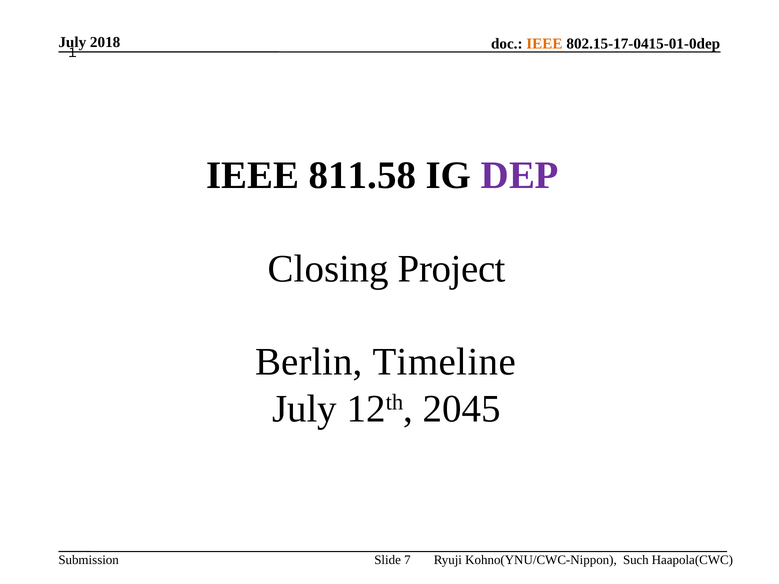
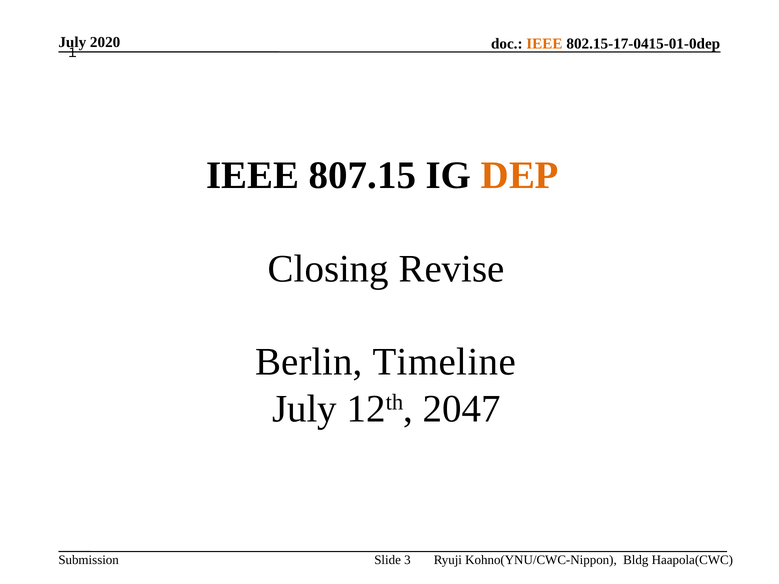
2018: 2018 -> 2020 (105, 43)
811.58: 811.58 -> 807.15 (362, 175)
DEP colour: purple -> orange (520, 175)
Project: Project -> Revise (452, 269)
2045: 2045 -> 2047 (462, 409)
7: 7 -> 3 (407, 560)
Such: Such -> Bldg (636, 560)
